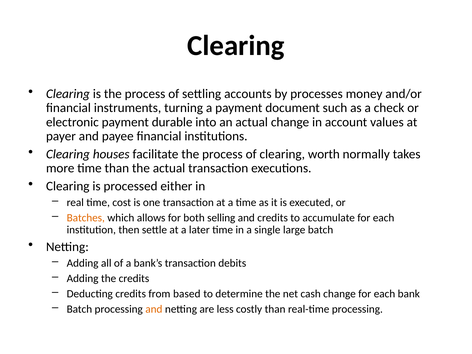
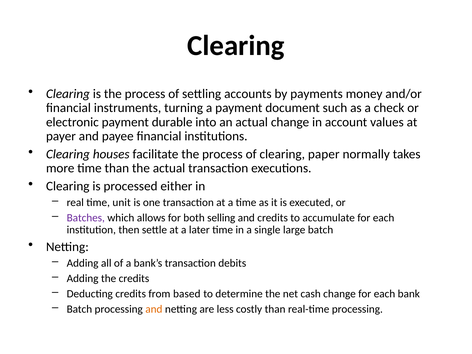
processes: processes -> payments (317, 94)
worth: worth -> paper (324, 154)
cost: cost -> unit (122, 202)
Batches colour: orange -> purple (86, 218)
